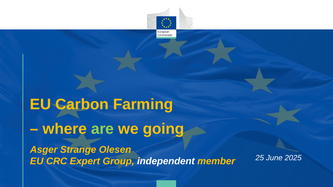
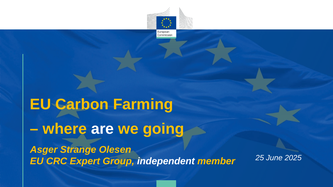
are colour: light green -> white (102, 129)
